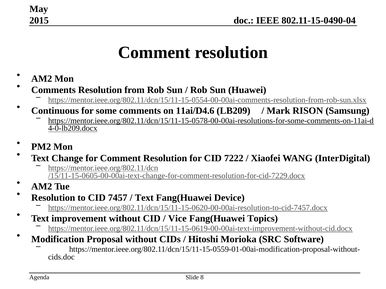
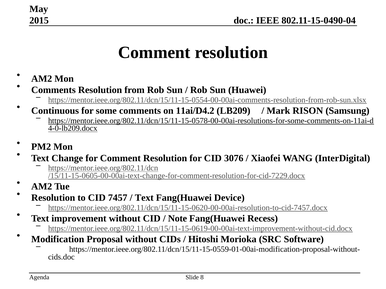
11ai/D4.6: 11ai/D4.6 -> 11ai/D4.2 (195, 111)
7222: 7222 -> 3076 (234, 158)
Vice: Vice -> Note (177, 219)
Topics: Topics -> Recess (263, 219)
